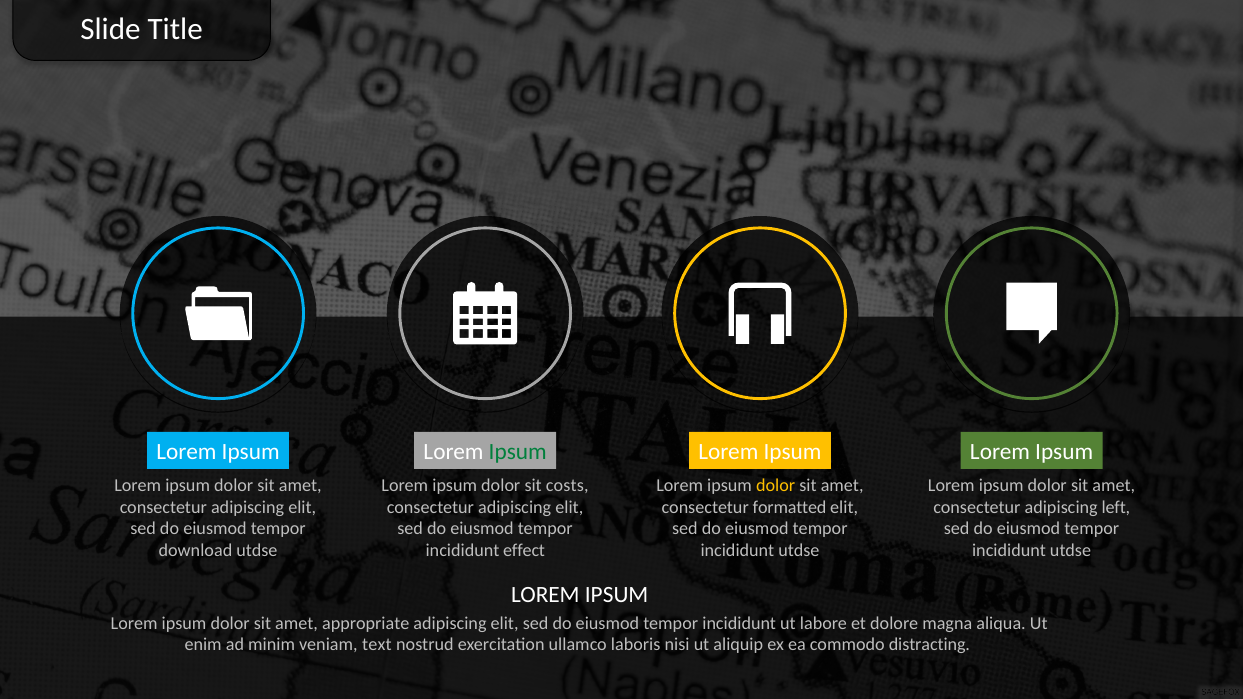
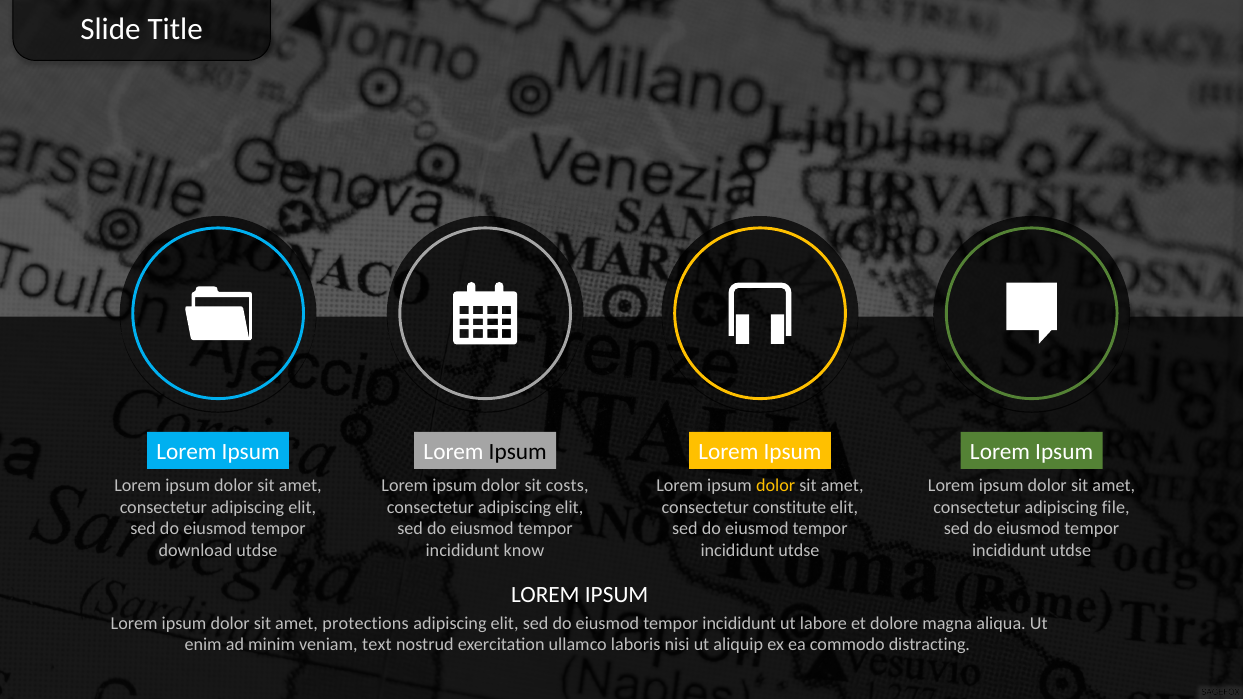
Ipsum colour: green -> black (518, 452)
formatted: formatted -> constitute (790, 507)
left: left -> file (1116, 507)
effect: effect -> know (524, 551)
appropriate: appropriate -> protections (366, 623)
